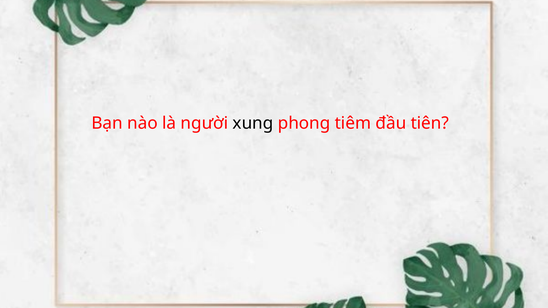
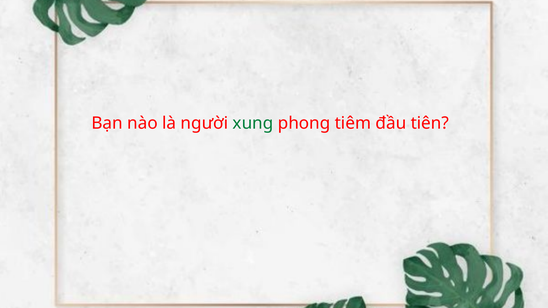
xung colour: black -> green (253, 123)
